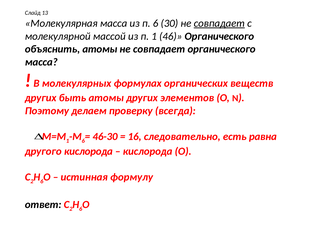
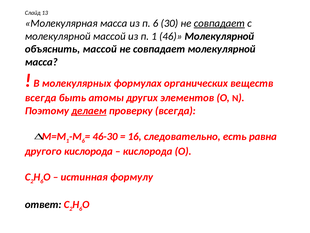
46 Органического: Органического -> Молекулярной (219, 36)
объяснить атомы: атомы -> массой (100, 49)
совпадает органического: органического -> молекулярной (222, 49)
других: других -> всегда (41, 98)
делаем underline: none -> present (89, 111)
